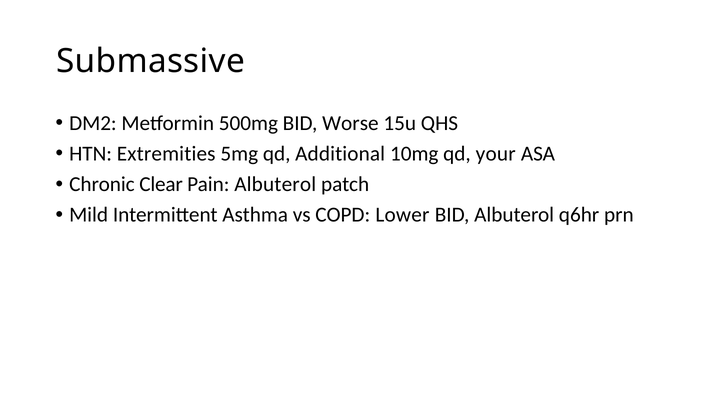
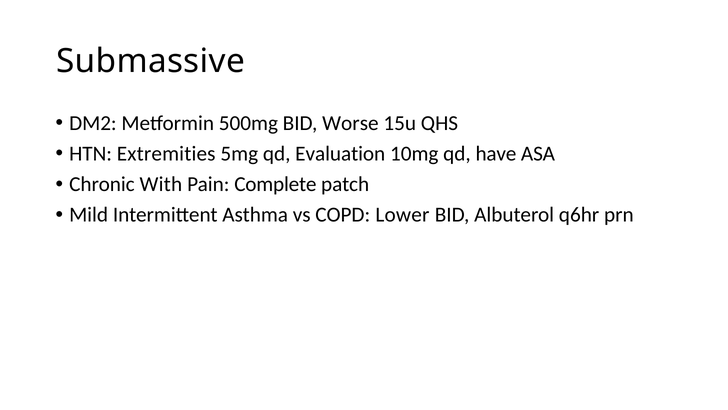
Additional: Additional -> Evaluation (340, 154)
your: your -> have (496, 154)
Clear: Clear -> With (161, 184)
Pain Albuterol: Albuterol -> Complete (275, 184)
